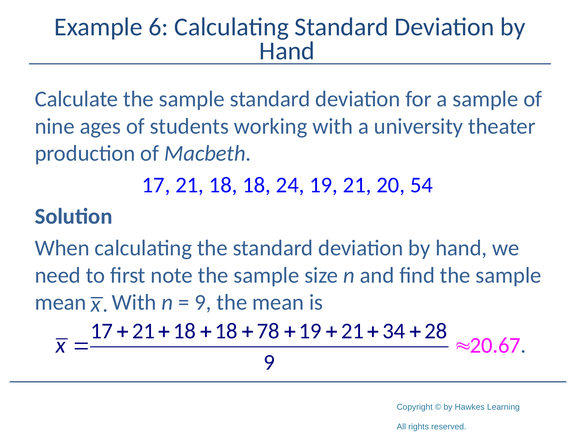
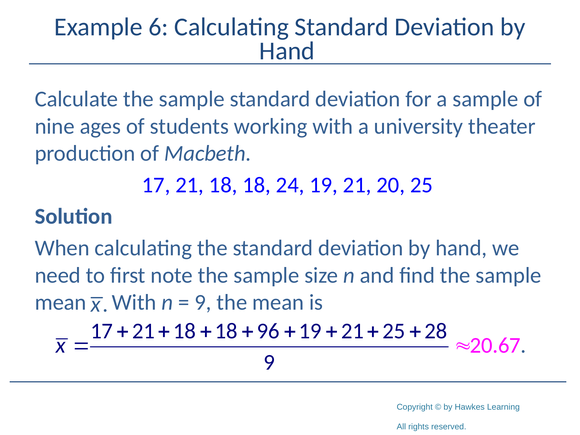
20 54: 54 -> 25 (421, 185)
78: 78 -> 96 (268, 331)
21 34: 34 -> 25 (394, 331)
